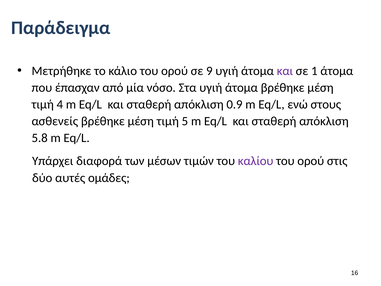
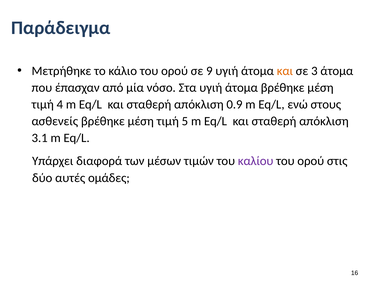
και colour: purple -> orange (285, 71)
1: 1 -> 3 (314, 71)
5.8: 5.8 -> 3.1 (40, 138)
